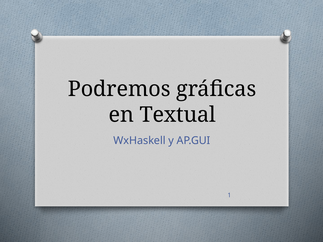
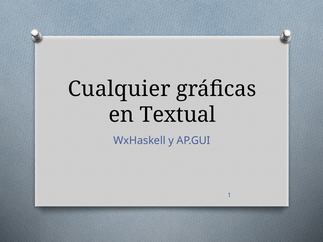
Podremos: Podremos -> Cualquier (119, 89)
